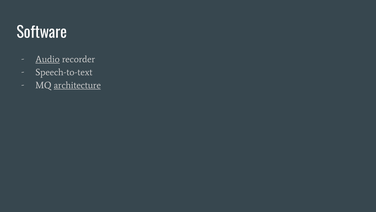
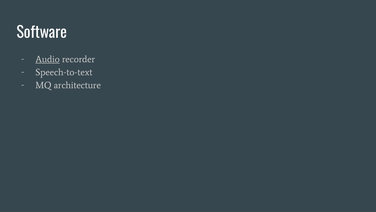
architecture underline: present -> none (77, 85)
